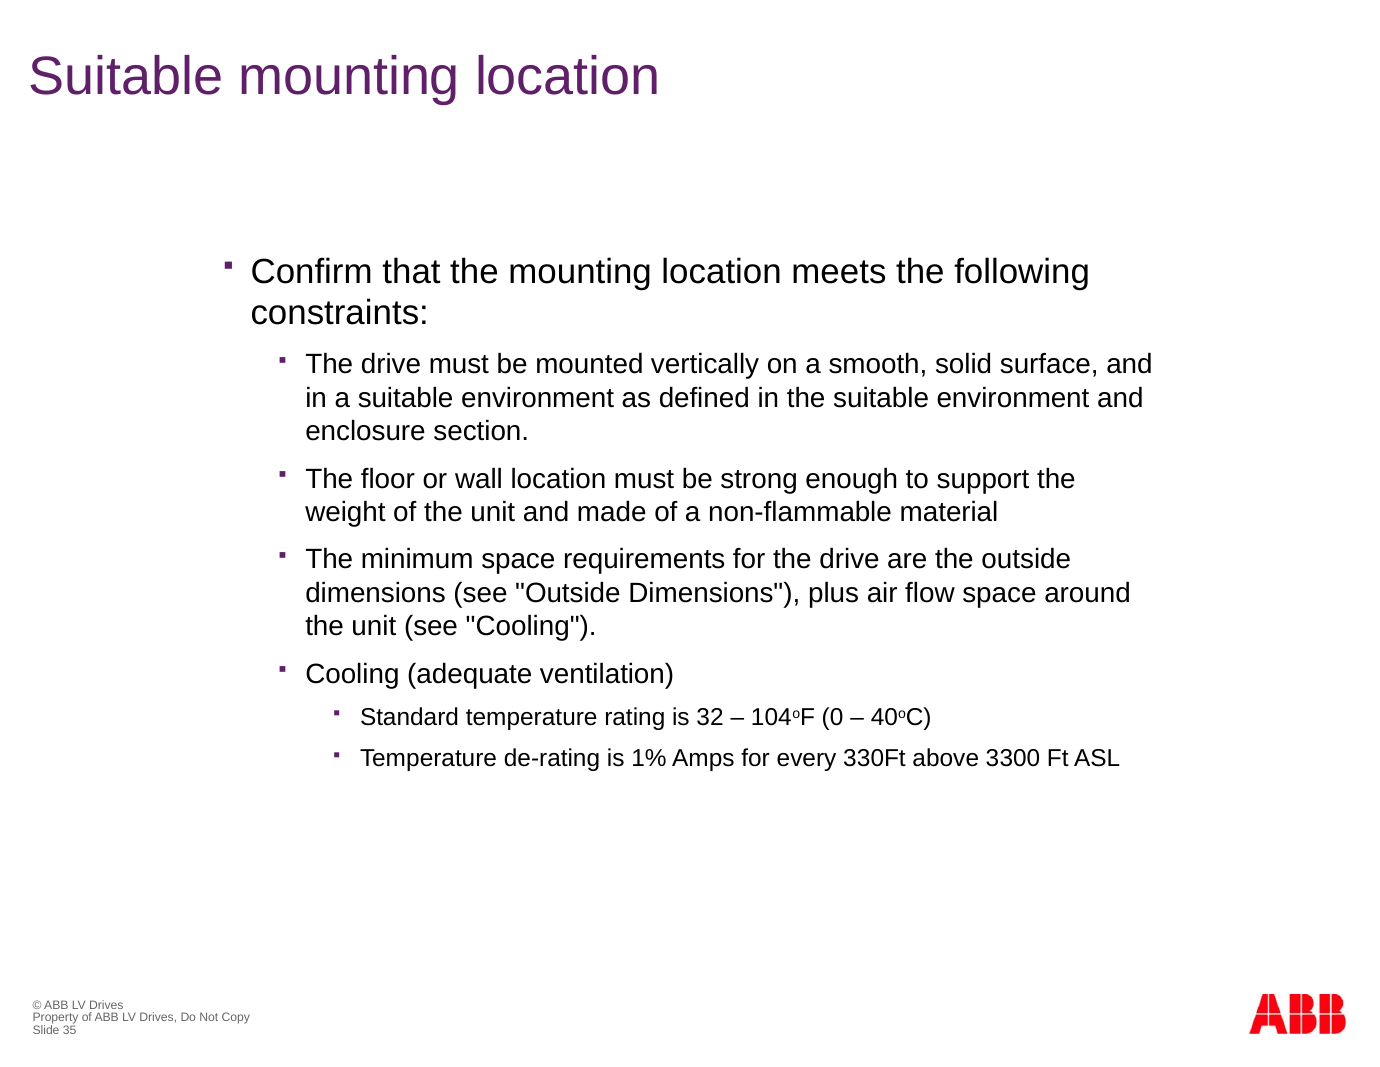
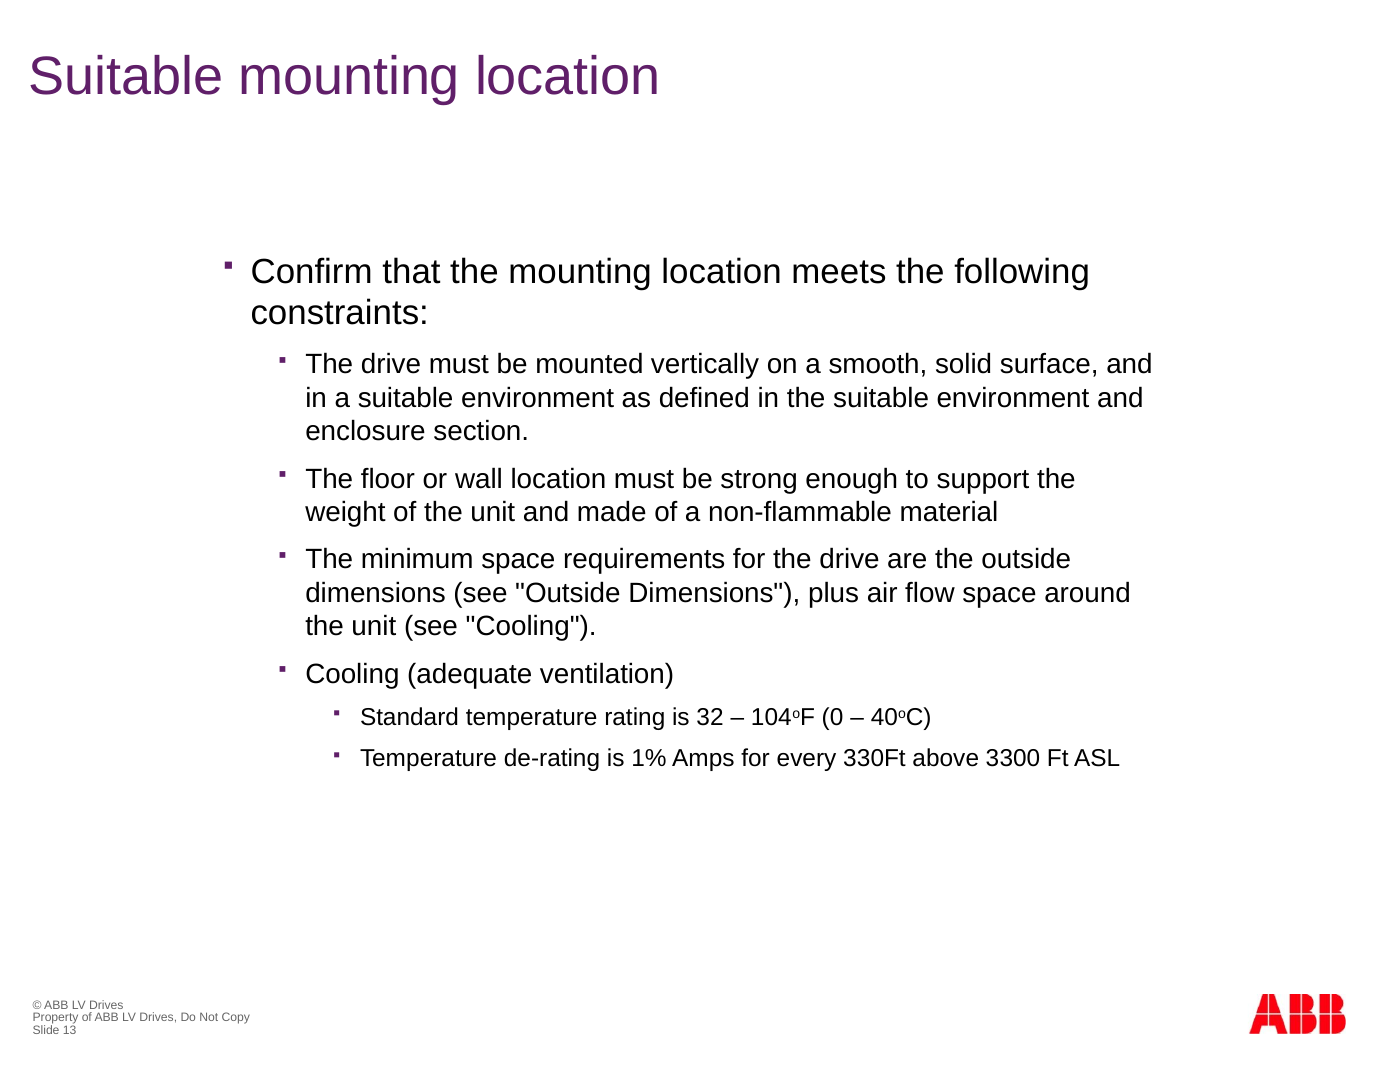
35: 35 -> 13 (70, 1030)
